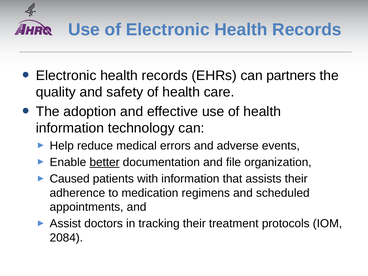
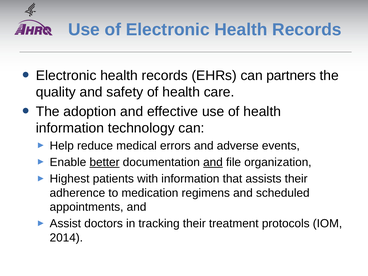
and underline: none -> present (213, 162)
Caused: Caused -> Highest (70, 179)
2084: 2084 -> 2014 (66, 238)
